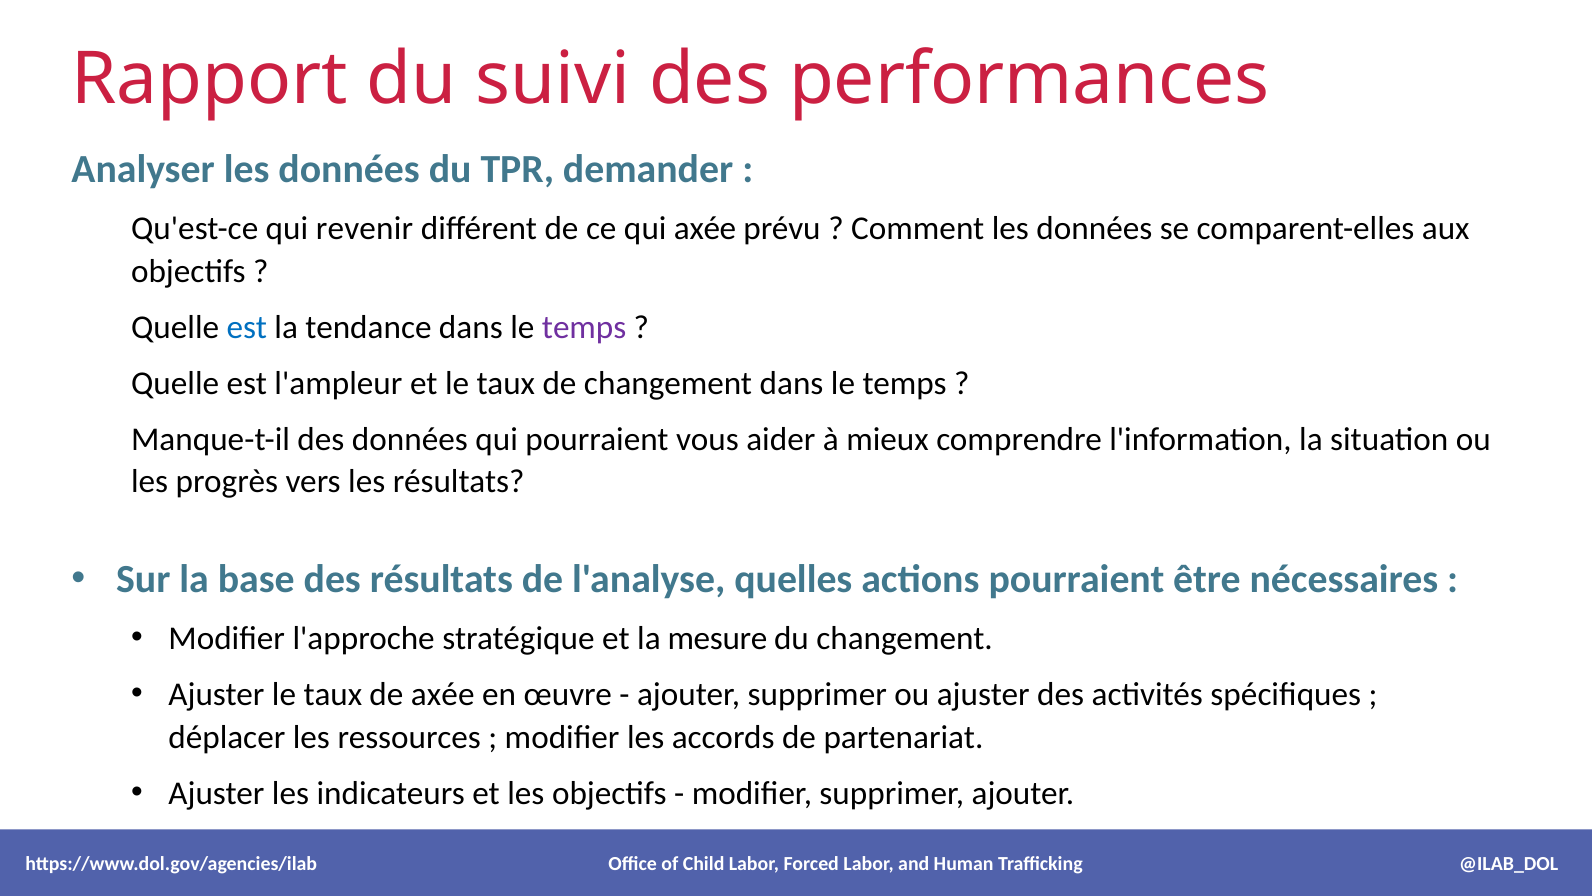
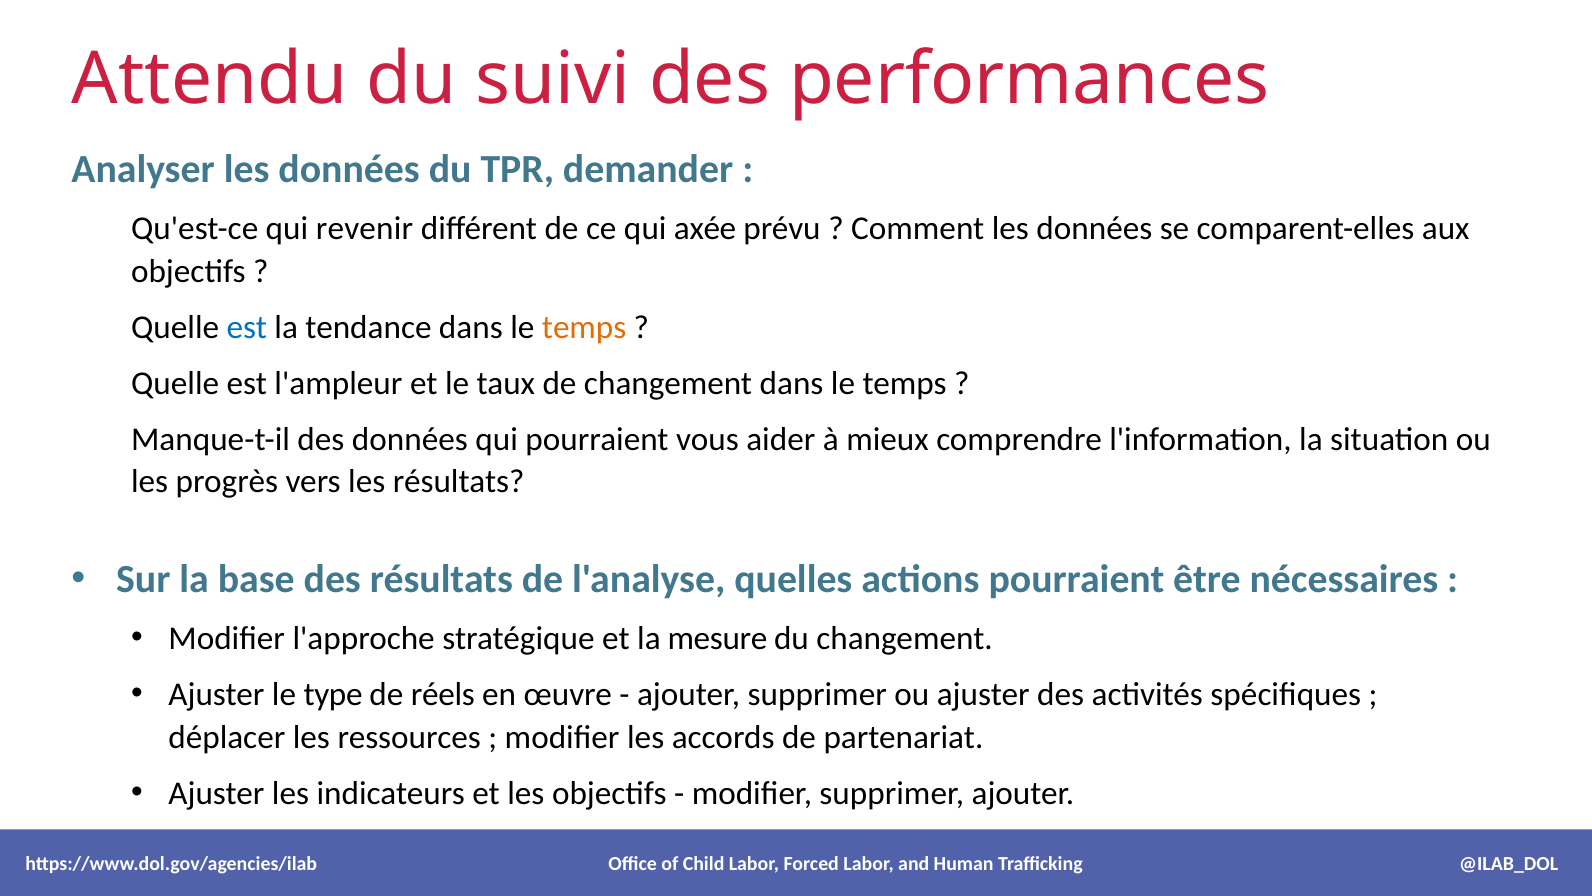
Rapport: Rapport -> Attendu (210, 80)
temps colour: purple -> orange (584, 327)
Ajuster le taux: taux -> type (333, 694)
de axée: axée -> réels (443, 694)
